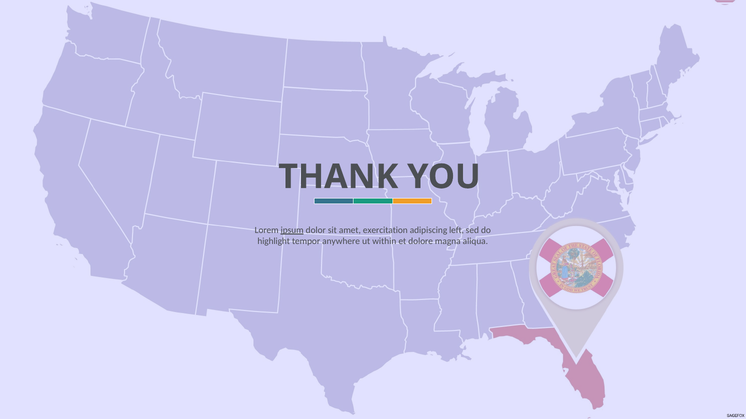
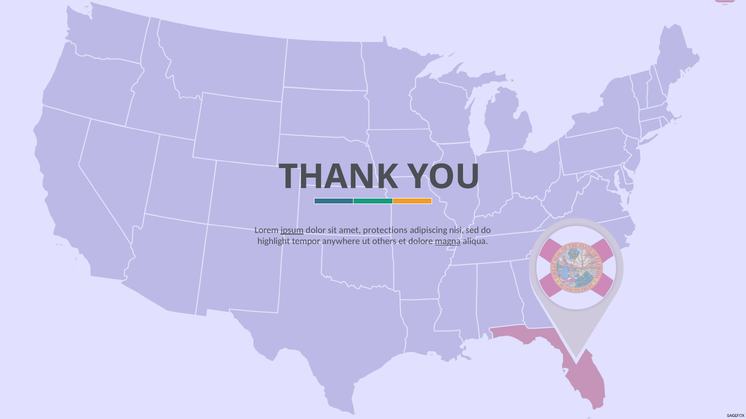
exercitation: exercitation -> protections (385, 230)
left: left -> nisi (457, 230)
within: within -> others (384, 242)
magna underline: none -> present (448, 242)
